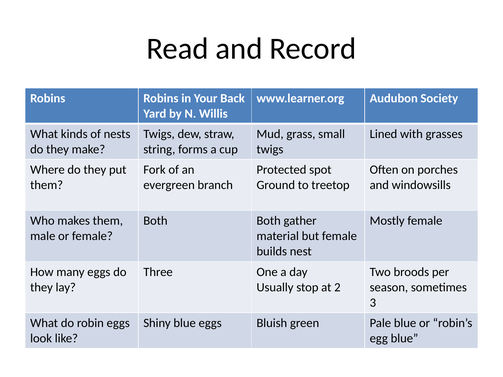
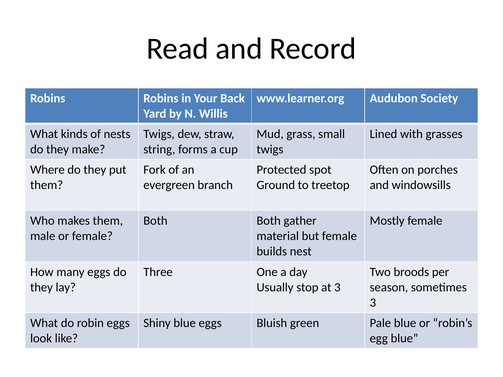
at 2: 2 -> 3 (337, 287)
